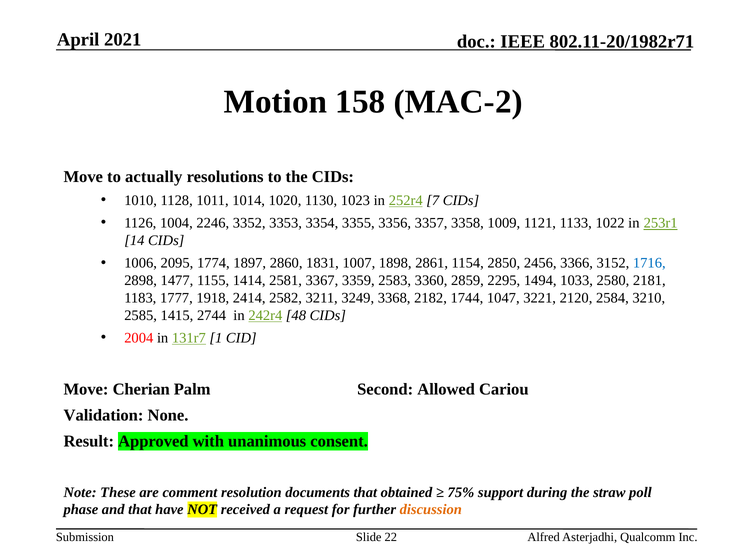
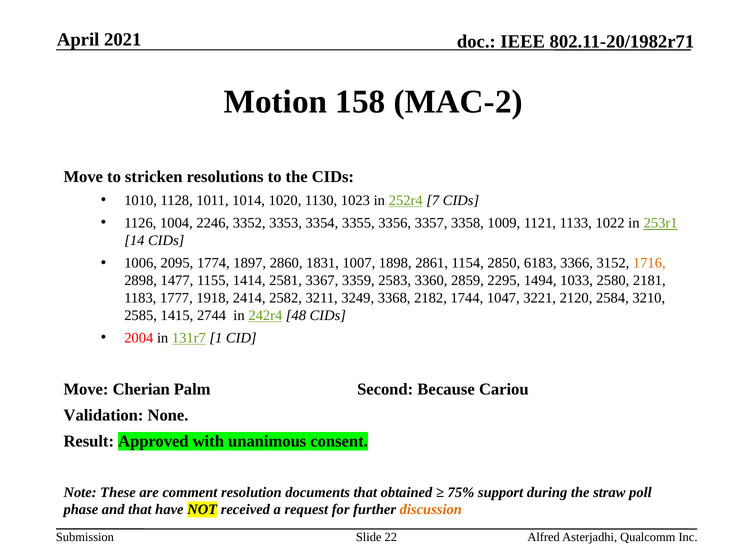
actually: actually -> stricken (154, 177)
2456: 2456 -> 6183 (540, 263)
1716 colour: blue -> orange (649, 263)
Allowed: Allowed -> Because (446, 389)
